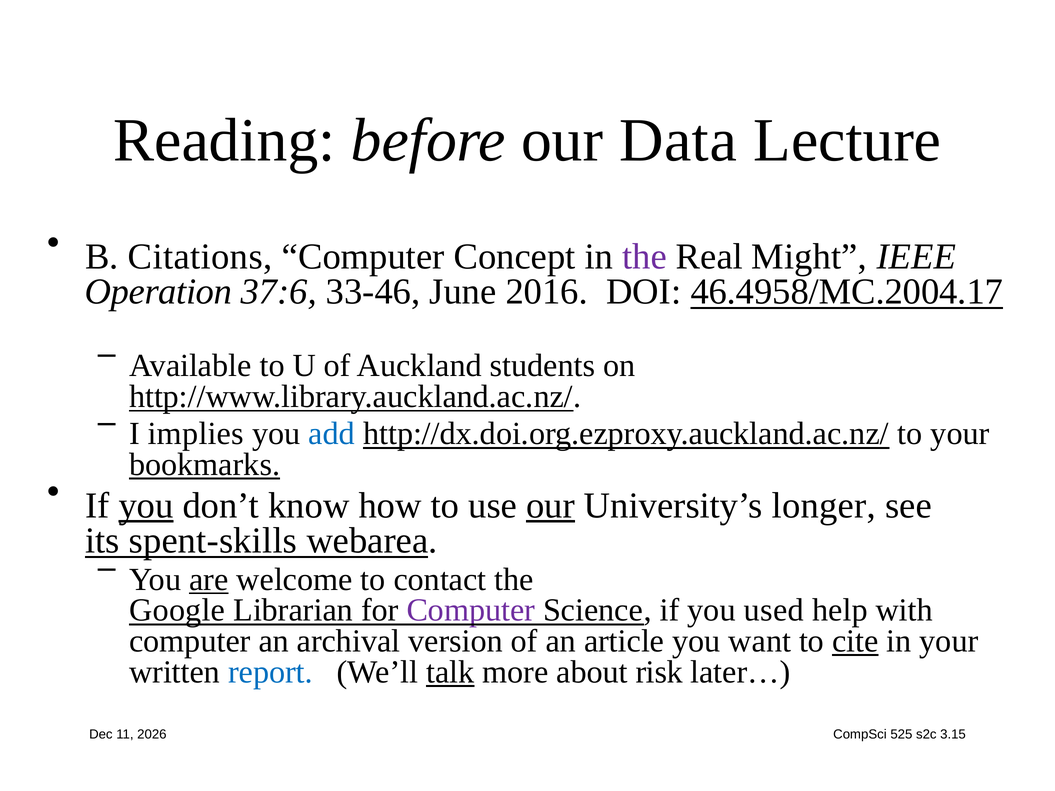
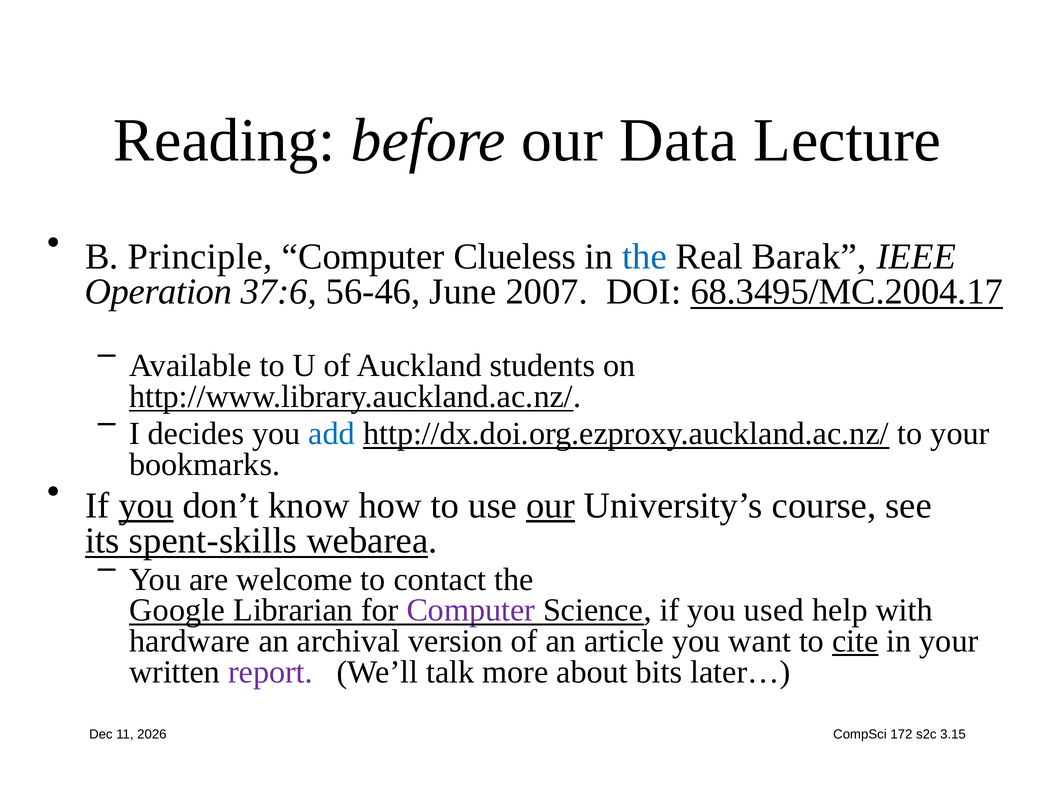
Citations: Citations -> Principle (200, 257)
Concept: Concept -> Clueless (515, 257)
the colour: purple -> blue (644, 257)
Might: Might -> Barak (809, 257)
33-46: 33-46 -> 56-46 (373, 292)
2016: 2016 -> 2007 (547, 292)
46.4958/MC.2004.17: 46.4958/MC.2004.17 -> 68.3495/MC.2004.17 (847, 292)
implies: implies -> decides (196, 434)
bookmarks underline: present -> none (205, 465)
longer: longer -> course (824, 506)
are underline: present -> none (209, 580)
computer: computer -> hardware (190, 641)
report colour: blue -> purple (271, 672)
talk underline: present -> none (450, 672)
risk: risk -> bits (659, 672)
525: 525 -> 172 (901, 735)
